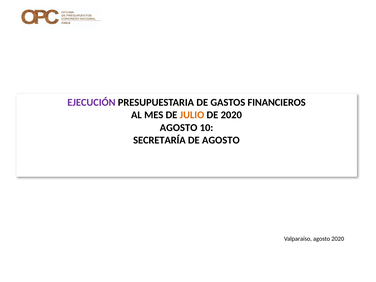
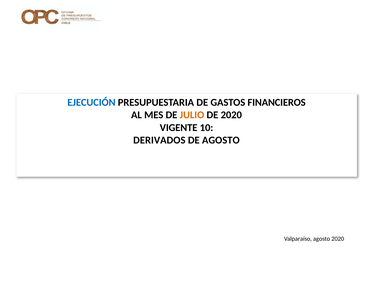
EJECUCIÓN colour: purple -> blue (91, 102)
AGOSTO: AGOSTO -> VIGENTE (179, 128)
SECRETARÍA: SECRETARÍA -> DERIVADOS (159, 140)
